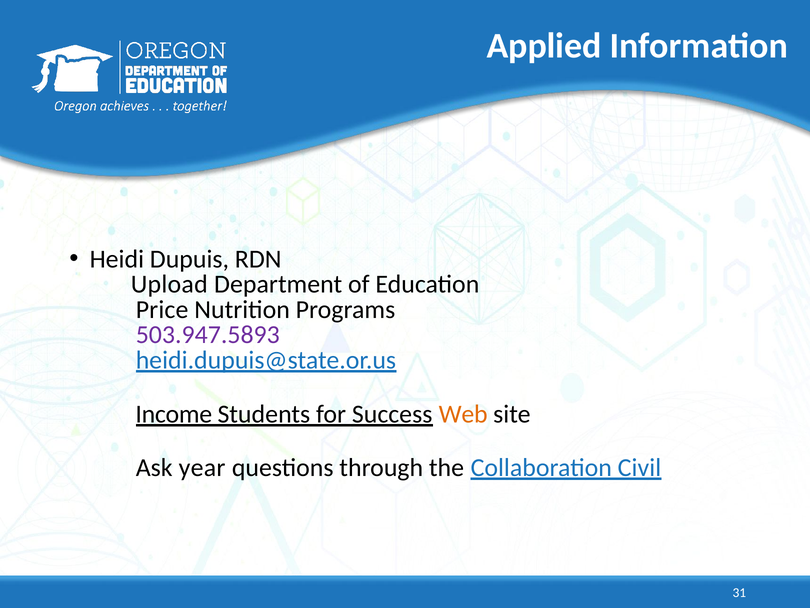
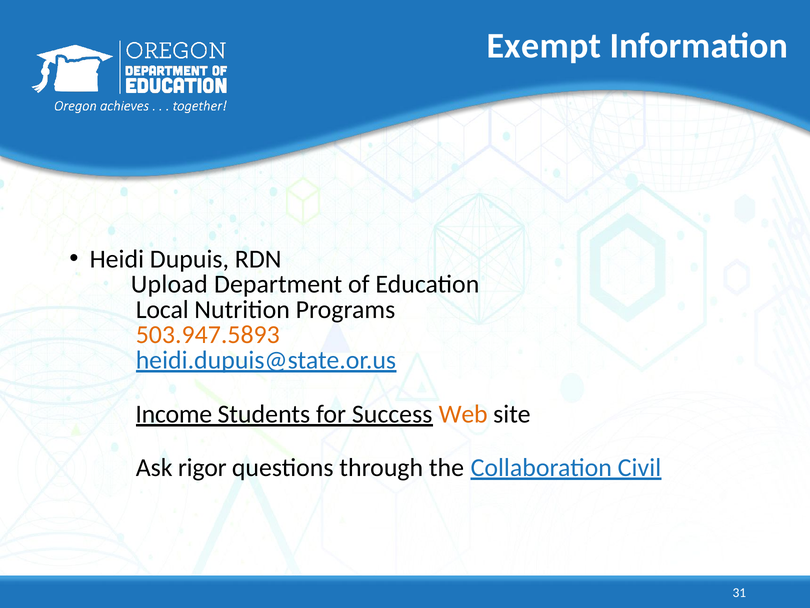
Applied: Applied -> Exempt (544, 46)
Price: Price -> Local (162, 309)
503.947.5893 colour: purple -> orange (208, 334)
year: year -> rigor (202, 467)
